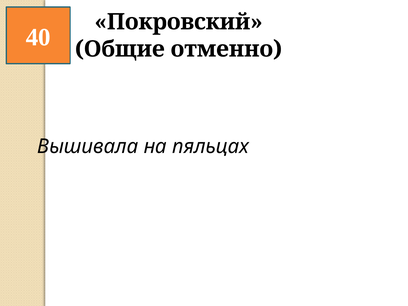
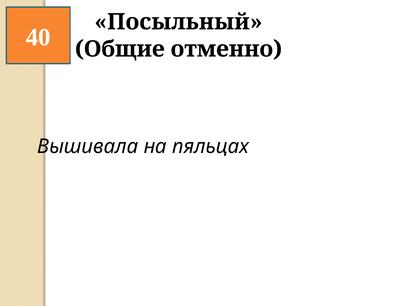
Покровский: Покровский -> Посыльный (178, 22)
